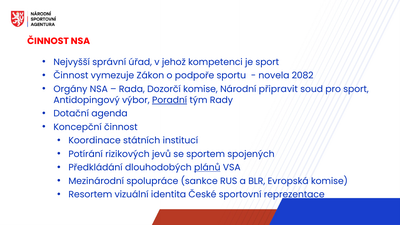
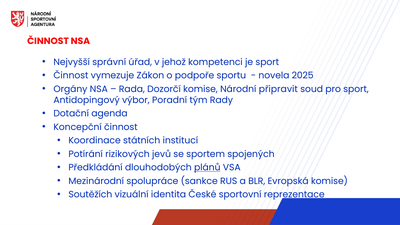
2082: 2082 -> 2025 (303, 76)
Poradní underline: present -> none (170, 100)
Resortem: Resortem -> Soutěžích (90, 195)
